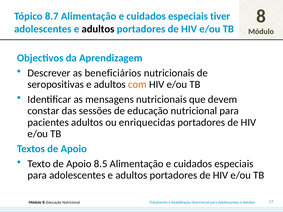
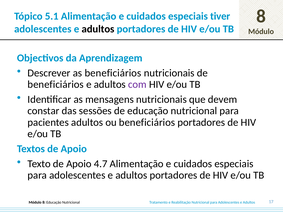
8.7: 8.7 -> 5.1 (52, 16)
seropositivas: seropositivas -> beneficiários (56, 85)
com colour: orange -> purple (137, 85)
ou enriquecidas: enriquecidas -> beneficiários (147, 122)
8.5: 8.5 -> 4.7 (101, 164)
